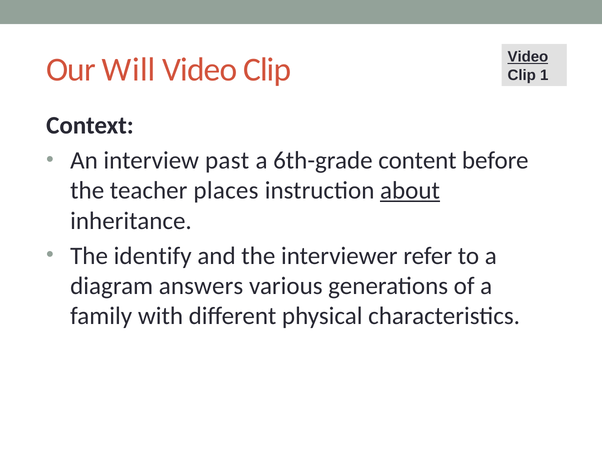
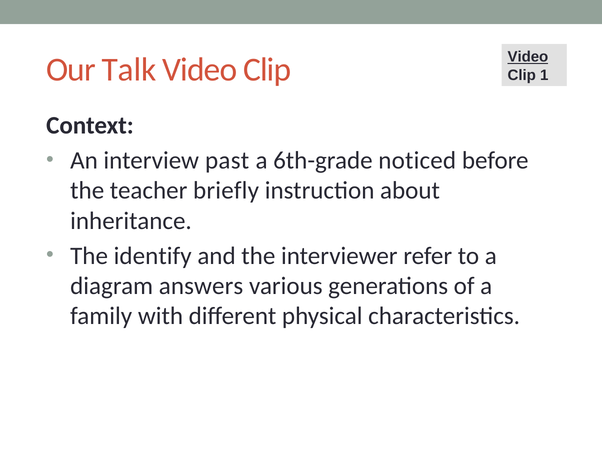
Will: Will -> Talk (129, 69)
content: content -> noticed (417, 160)
places: places -> briefly (226, 190)
about underline: present -> none (410, 190)
